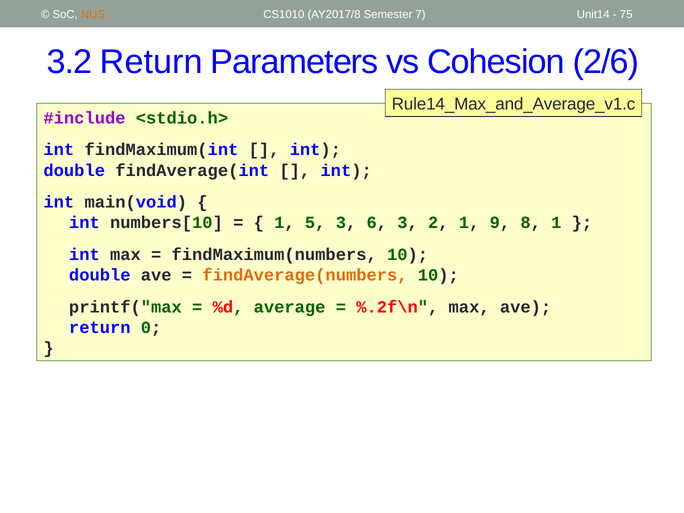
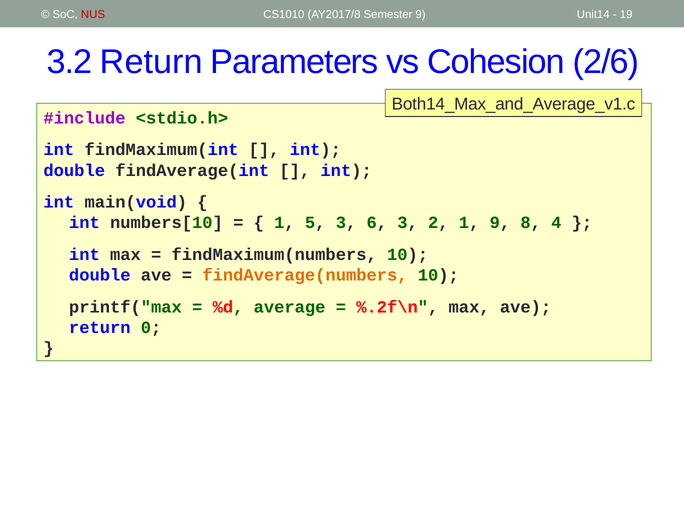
NUS colour: orange -> red (93, 14)
Semester 7: 7 -> 9 (421, 14)
75: 75 -> 19 (626, 14)
Rule14_Max_and_Average_v1.c: Rule14_Max_and_Average_v1.c -> Both14_Max_and_Average_v1.c (513, 104)
8 1: 1 -> 4 (556, 223)
